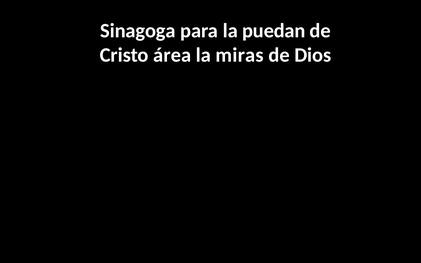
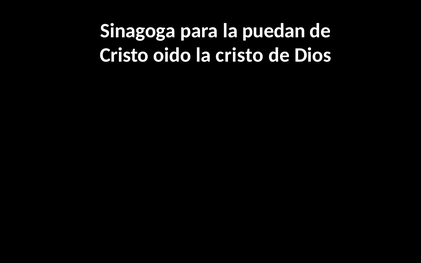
área: área -> oido (172, 55)
la miras: miras -> cristo (240, 55)
